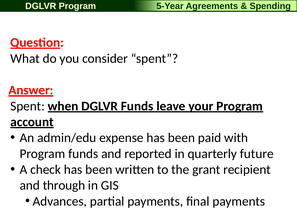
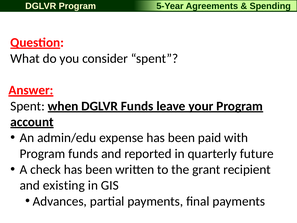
through: through -> existing (64, 185)
